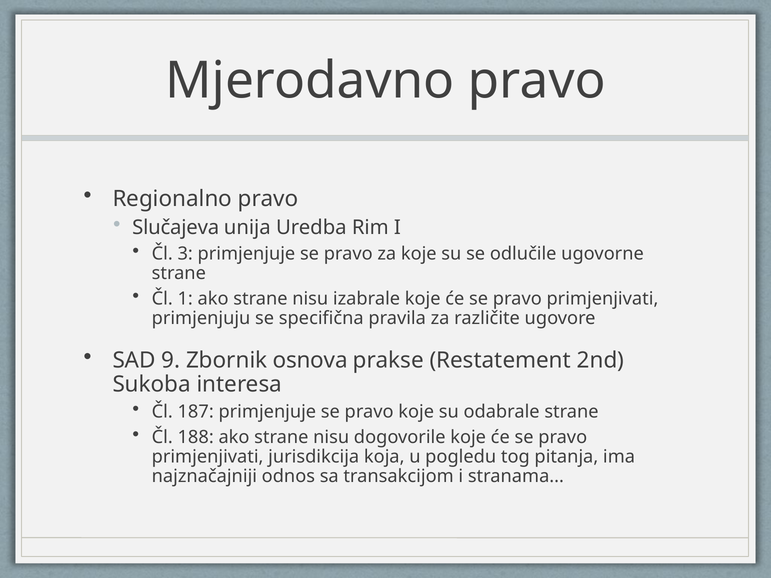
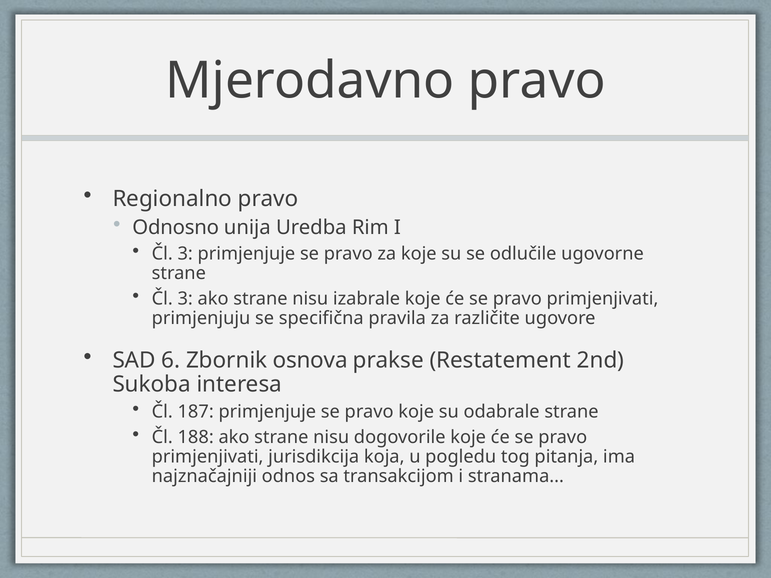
Slučajeva: Slučajeva -> Odnosno (176, 227)
1: 1 -> 3 (185, 299)
9: 9 -> 6 (171, 360)
